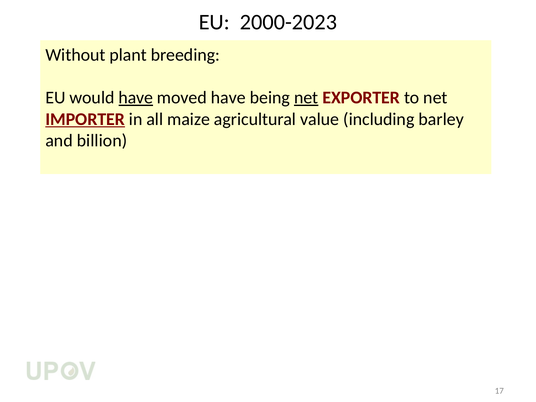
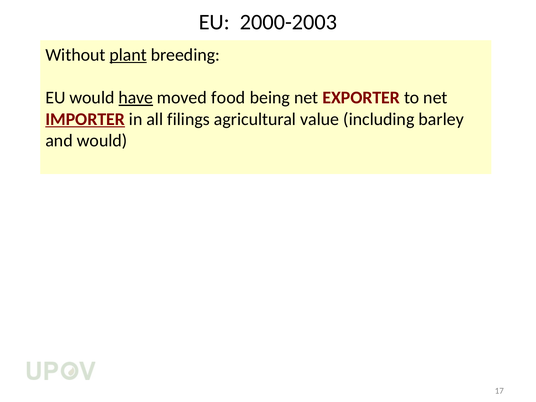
2000-2023: 2000-2023 -> 2000-2003 (289, 22)
plant underline: none -> present (128, 55)
moved have: have -> food (228, 98)
net underline: present -> none (306, 98)
maize: maize -> filings (189, 119)
and billion: billion -> would (102, 141)
